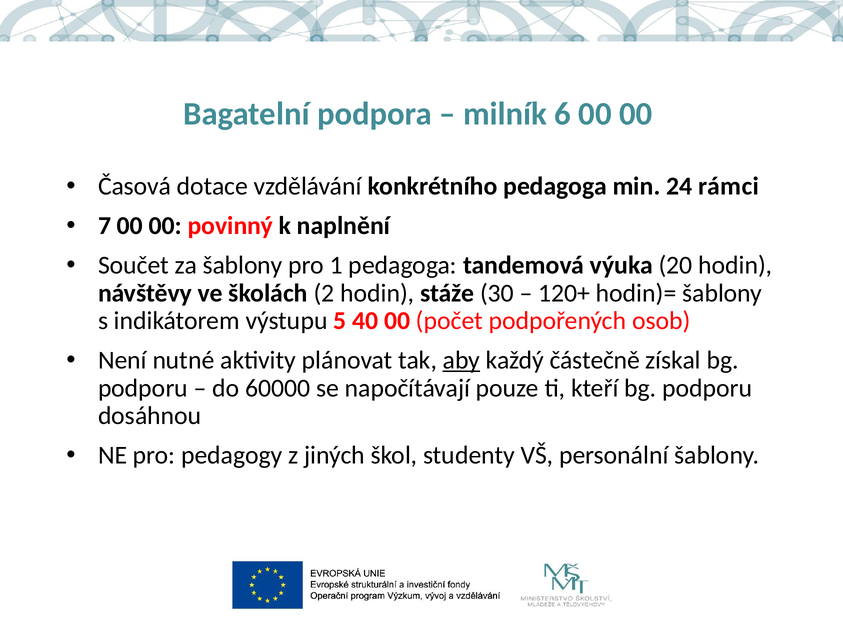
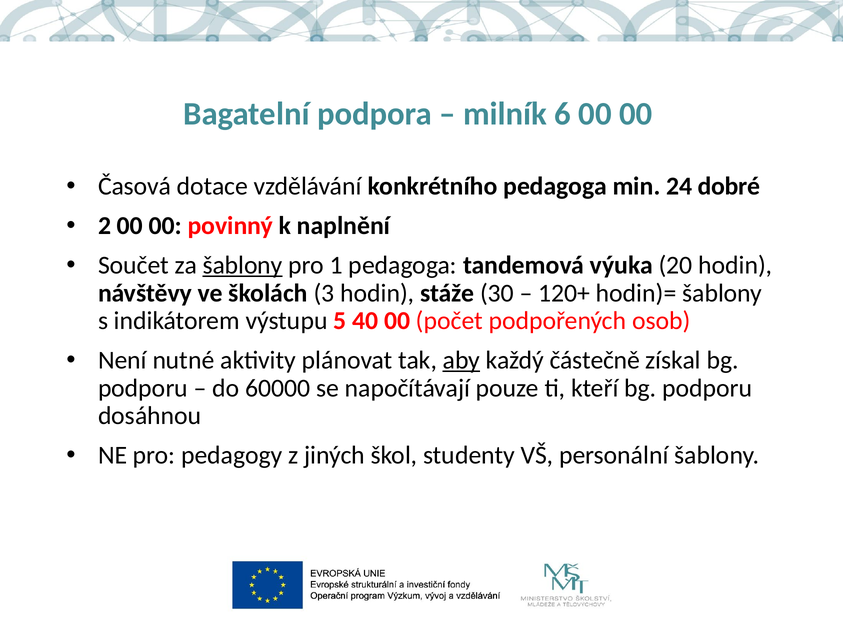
rámci: rámci -> dobré (729, 186)
7: 7 -> 2 (105, 226)
šablony underline: none -> present (243, 265)
2: 2 -> 3 (324, 293)
